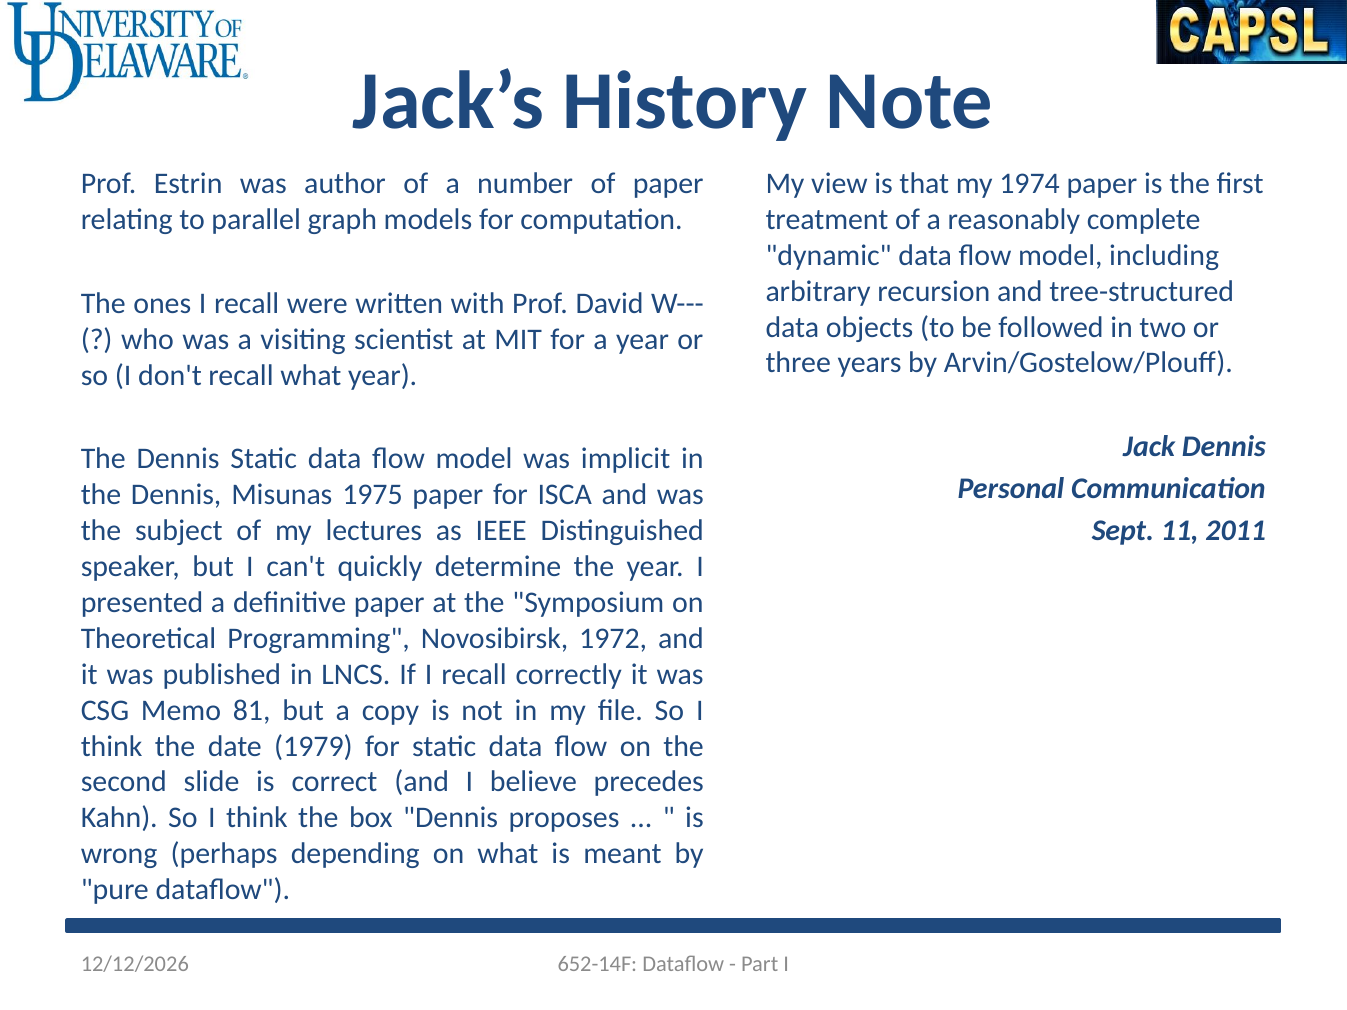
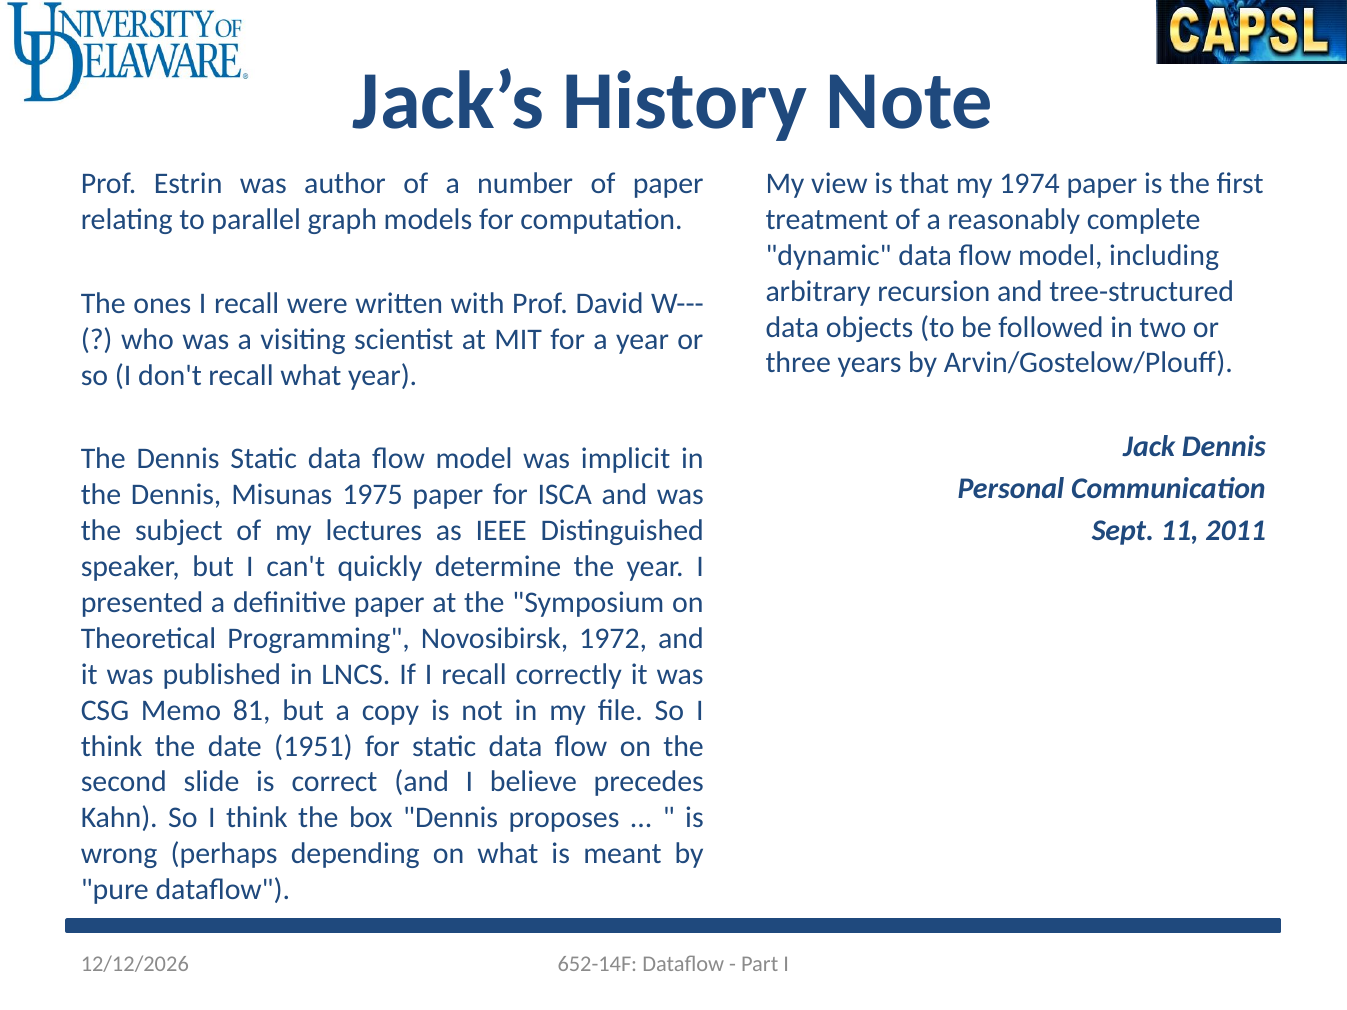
1979: 1979 -> 1951 (313, 746)
